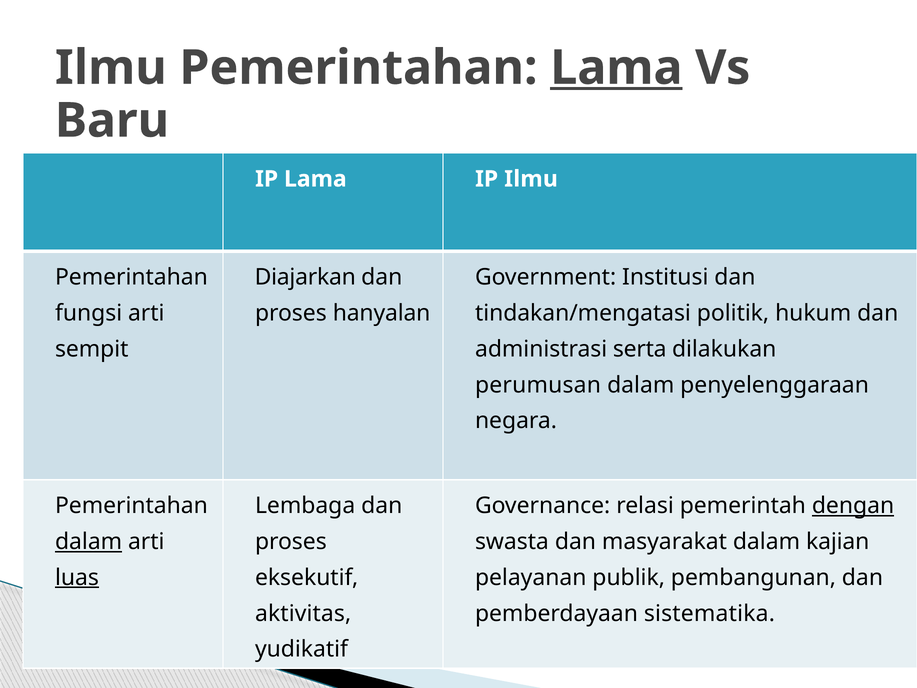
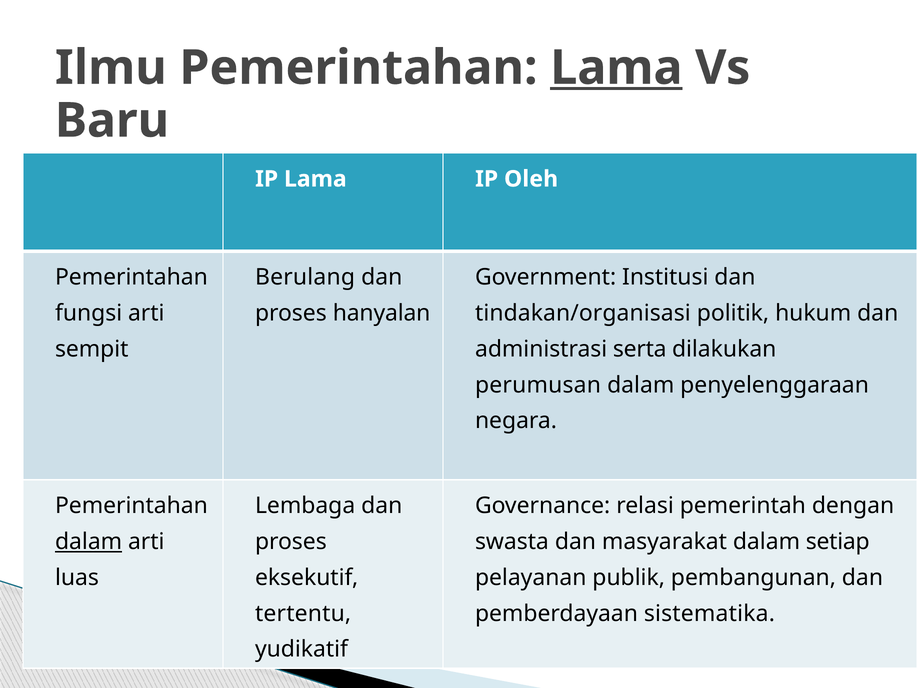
IP Ilmu: Ilmu -> Oleh (531, 179)
Diajarkan: Diajarkan -> Berulang (305, 277)
tindakan/mengatasi: tindakan/mengatasi -> tindakan/organisasi (583, 313)
dengan underline: present -> none (853, 506)
kajian: kajian -> setiap (838, 542)
luas underline: present -> none (77, 577)
aktivitas: aktivitas -> tertentu (303, 613)
